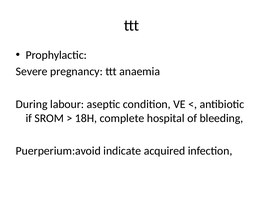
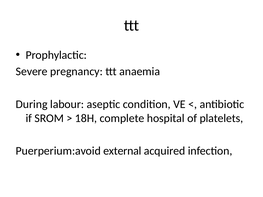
bleeding: bleeding -> platelets (221, 118)
indicate: indicate -> external (122, 151)
